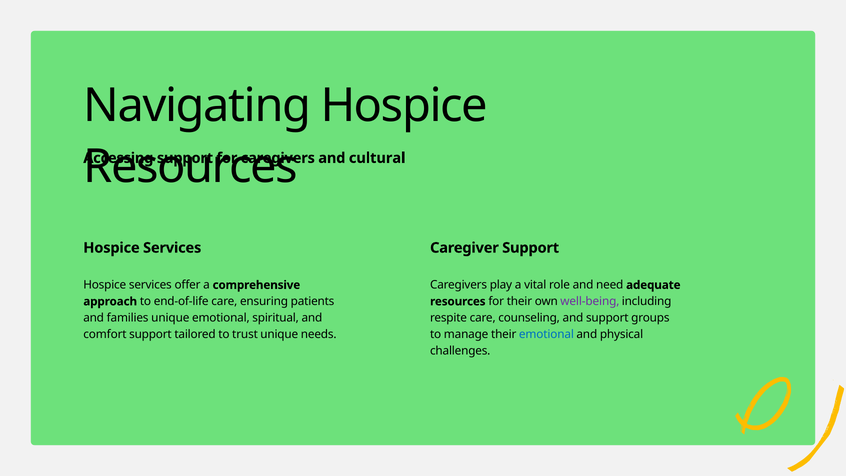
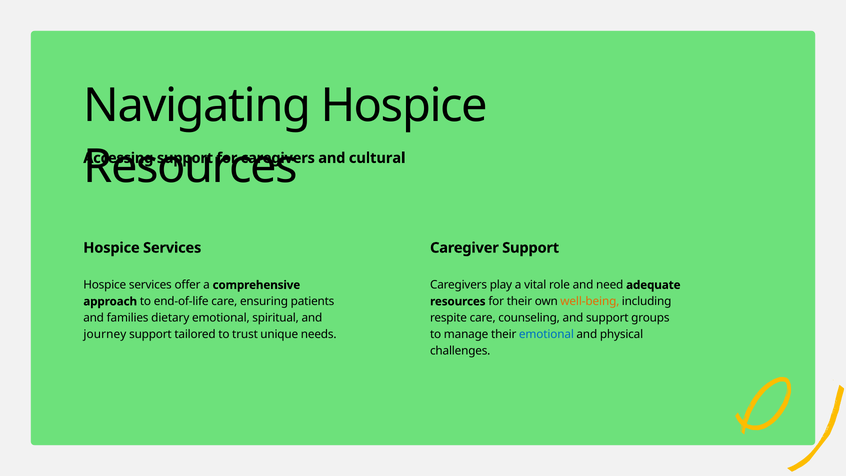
well-being colour: purple -> orange (590, 301)
families unique: unique -> dietary (170, 318)
comfort: comfort -> journey (105, 334)
